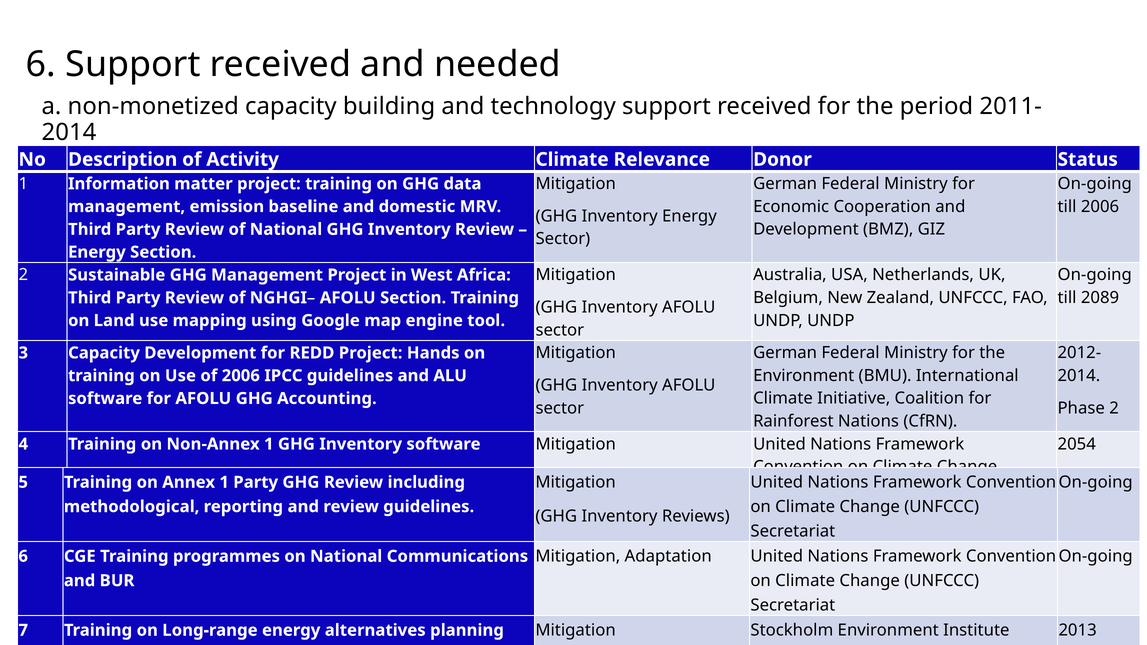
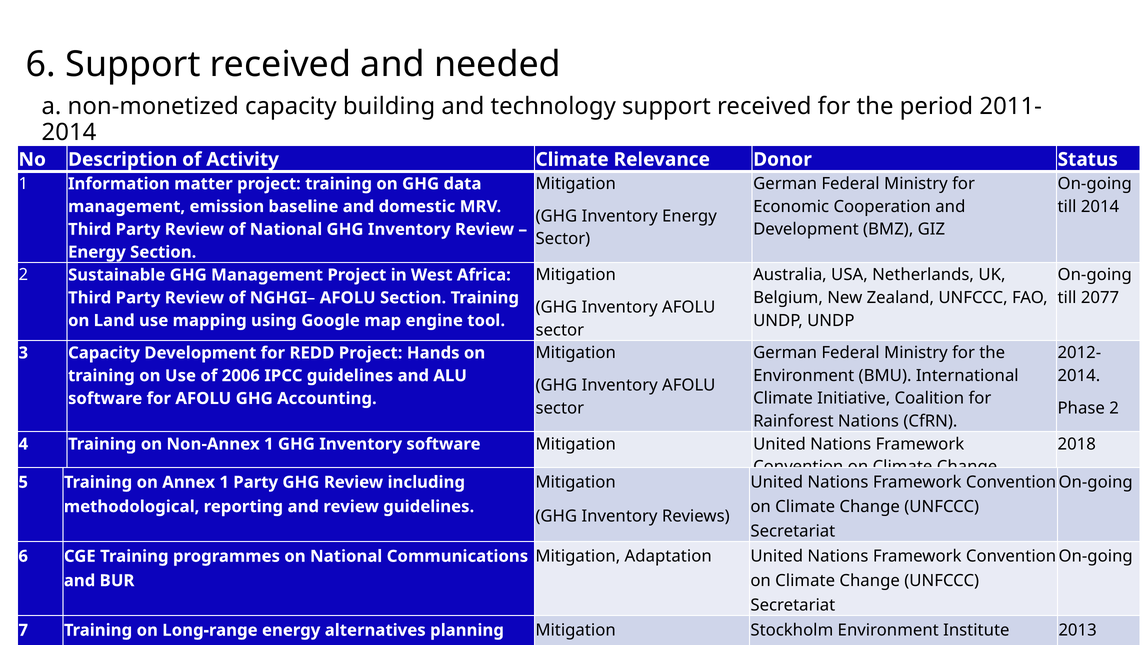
till 2006: 2006 -> 2014 (1100, 207)
2089: 2089 -> 2077 (1100, 298)
2054: 2054 -> 2018 (1077, 444)
